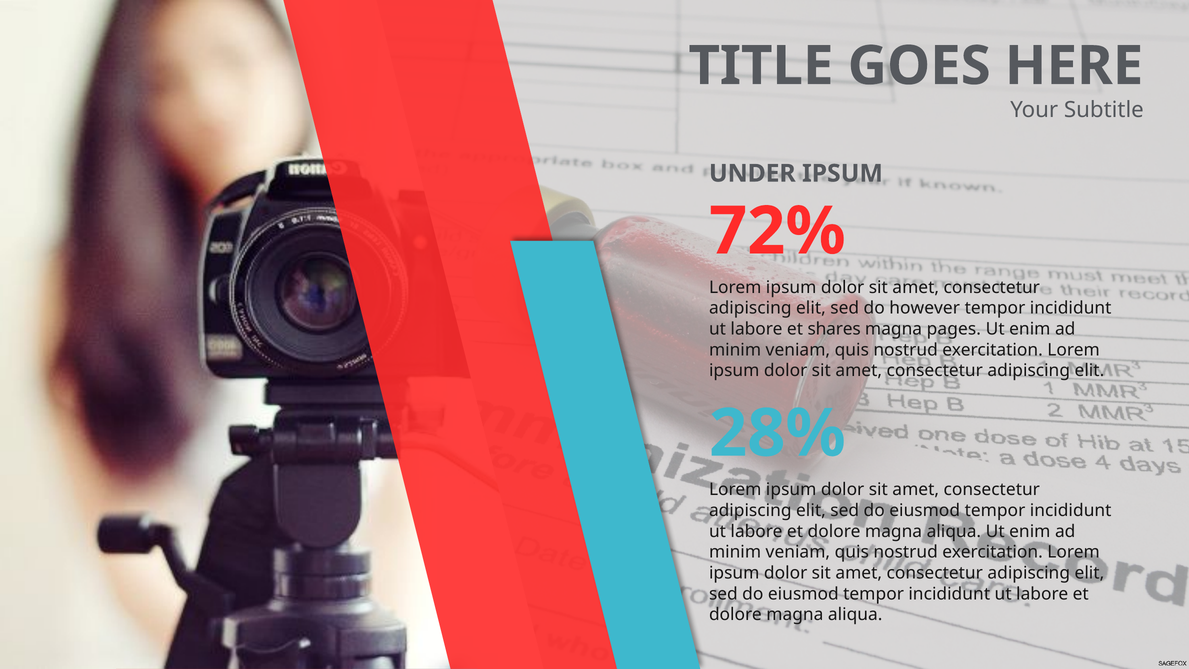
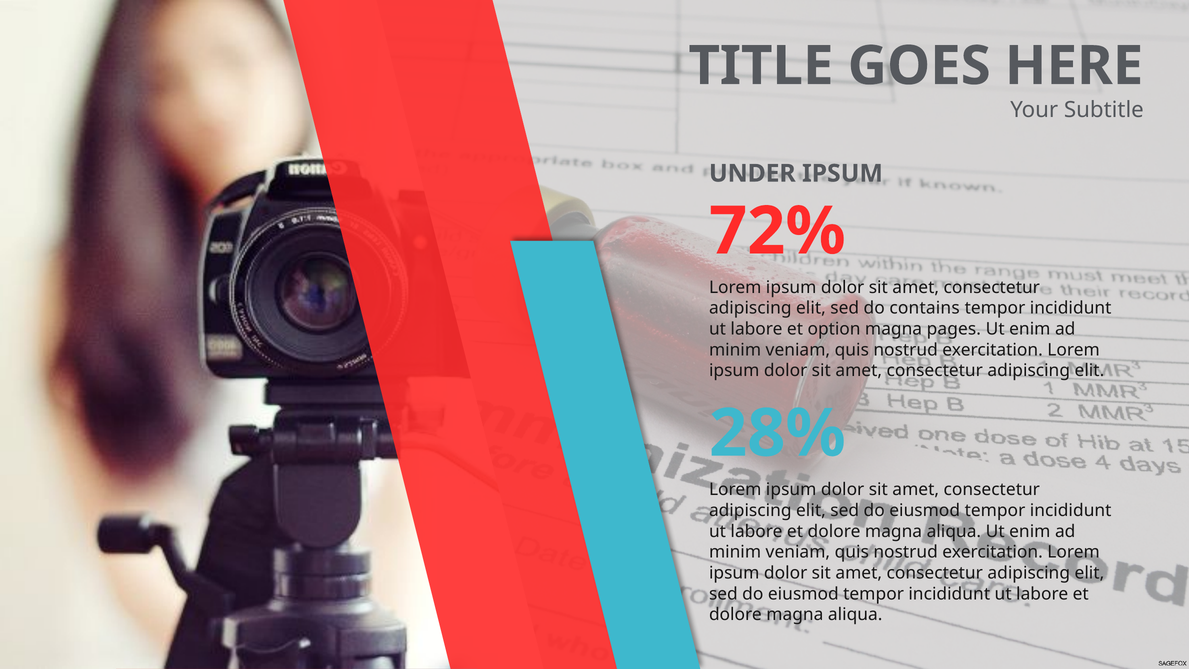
however: however -> contains (925, 308)
shares: shares -> option (834, 329)
